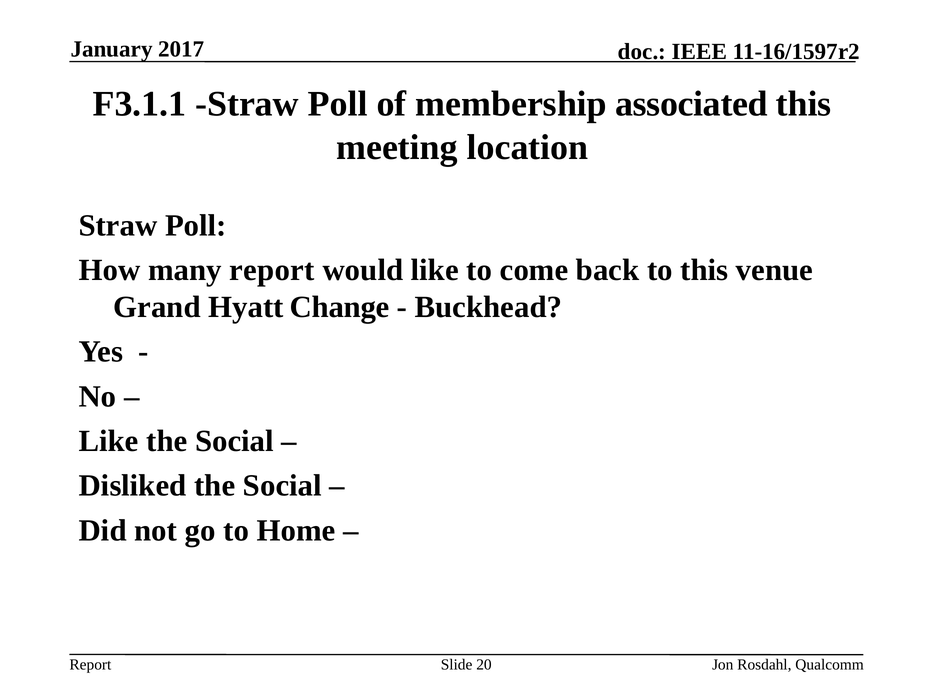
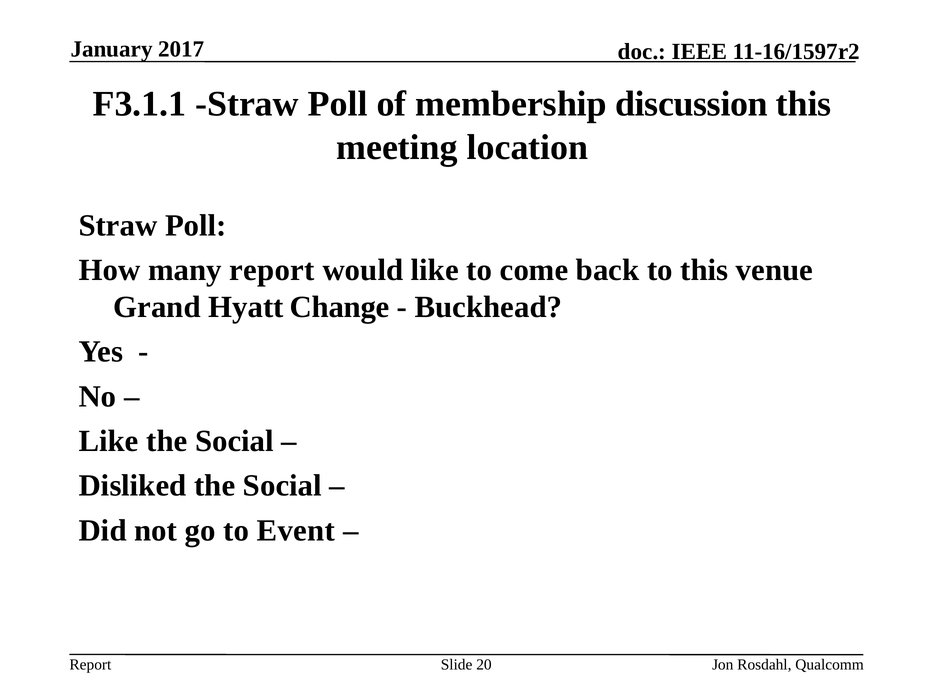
associated: associated -> discussion (691, 104)
Home: Home -> Event (296, 531)
